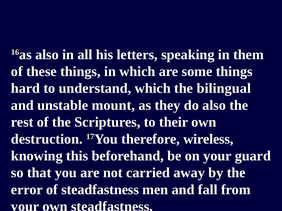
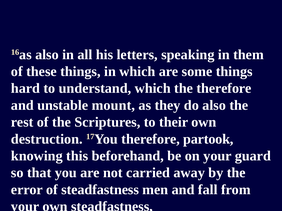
the bilingual: bilingual -> therefore (224, 89)
wireless: wireless -> partook (208, 139)
